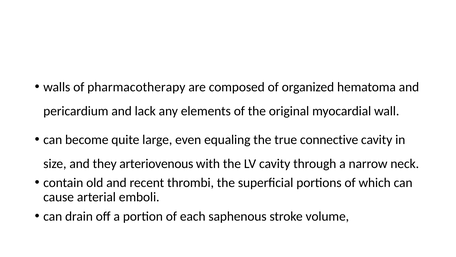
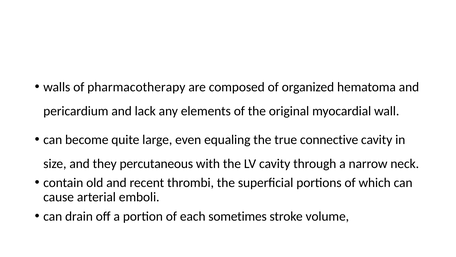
arteriovenous: arteriovenous -> percutaneous (156, 163)
saphenous: saphenous -> sometimes (238, 216)
